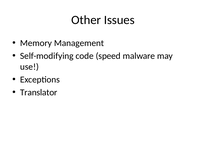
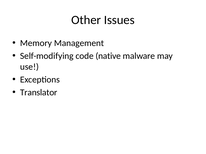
speed: speed -> native (108, 56)
